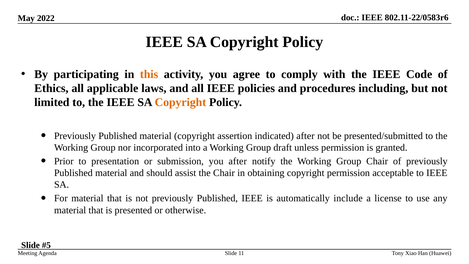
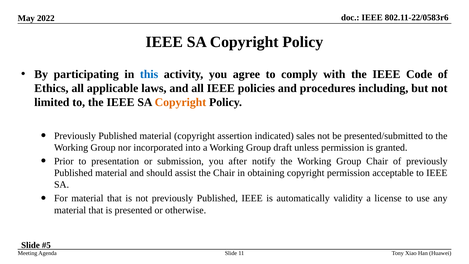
this colour: orange -> blue (149, 74)
indicated after: after -> sales (306, 136)
include: include -> validity (348, 198)
